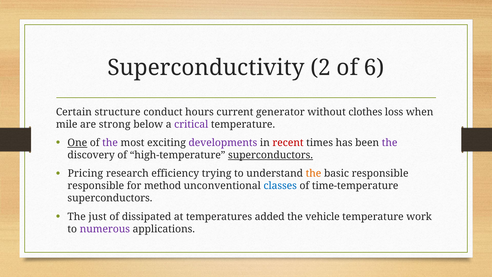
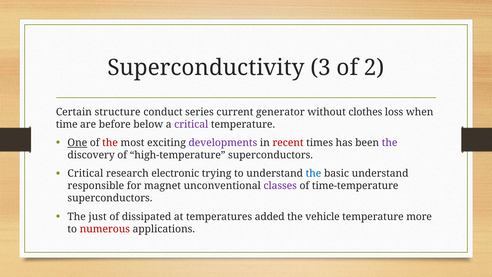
2: 2 -> 3 (321, 68)
6: 6 -> 2 (374, 68)
hours: hours -> series (199, 112)
mile: mile -> time (67, 124)
strong: strong -> before (115, 124)
the colour: purple -> red (110, 143)
superconductors underline: present -> none (271, 155)
Pricing: Pricing -> Critical (85, 173)
efficiency: efficiency -> electronic (175, 173)
the colour: orange -> blue (314, 173)
basic responsible: responsible -> understand (380, 173)
method: method -> magnet (162, 186)
classes colour: blue -> purple (280, 186)
work: work -> more (419, 217)
numerous colour: purple -> red (105, 229)
